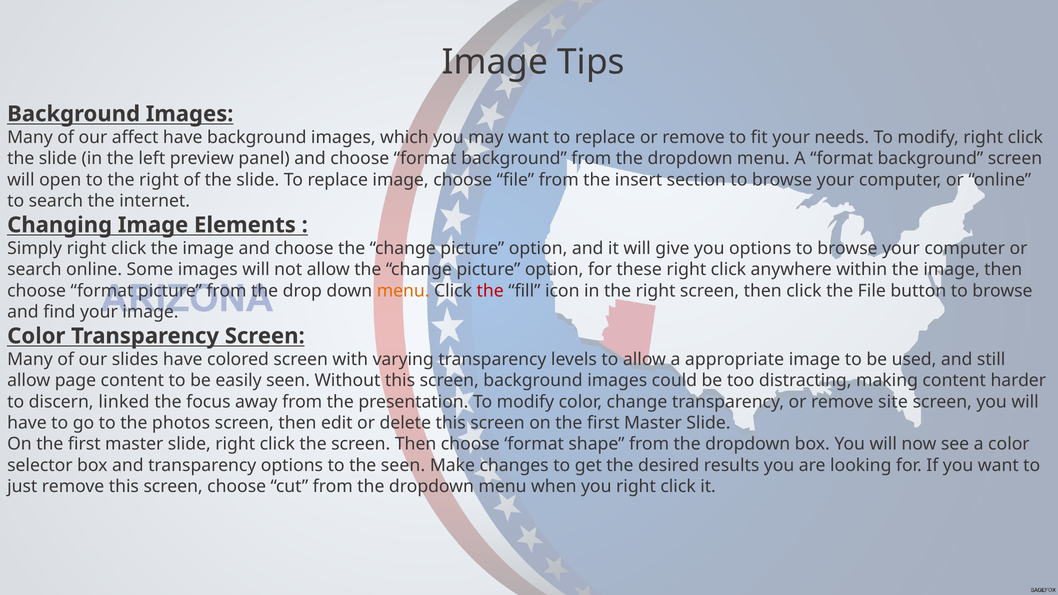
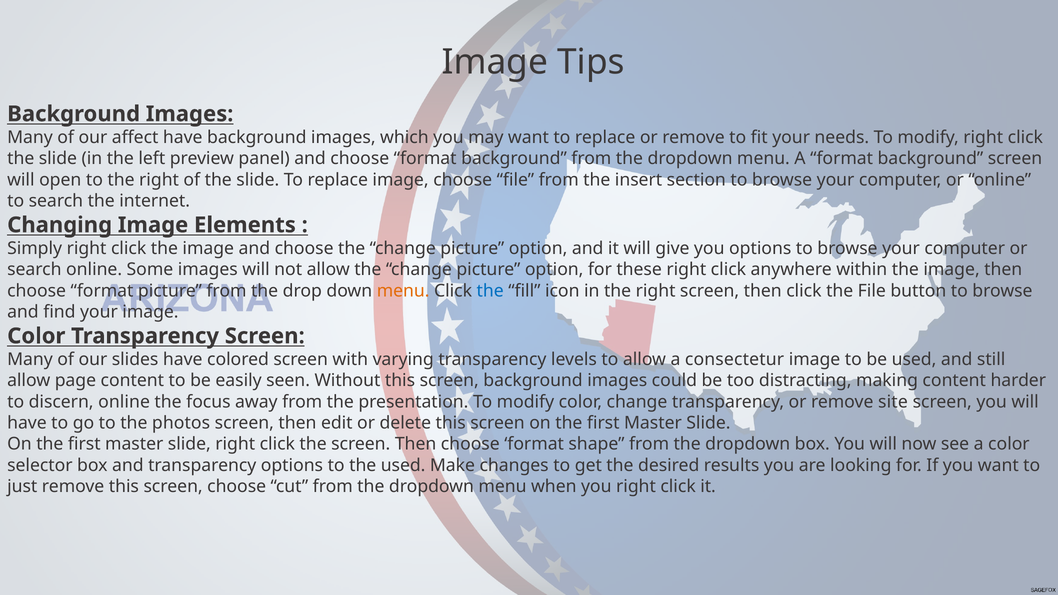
the colour: red -> blue (490, 291)
appropriate: appropriate -> consectetur (735, 360)
discern linked: linked -> online (124, 402)
the seen: seen -> used (403, 465)
